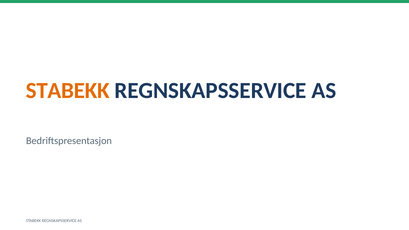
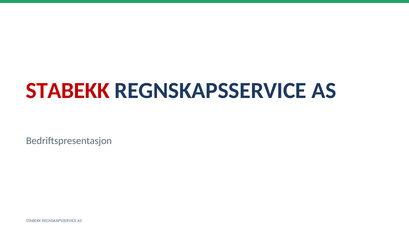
STABEKK colour: orange -> red (68, 91)
